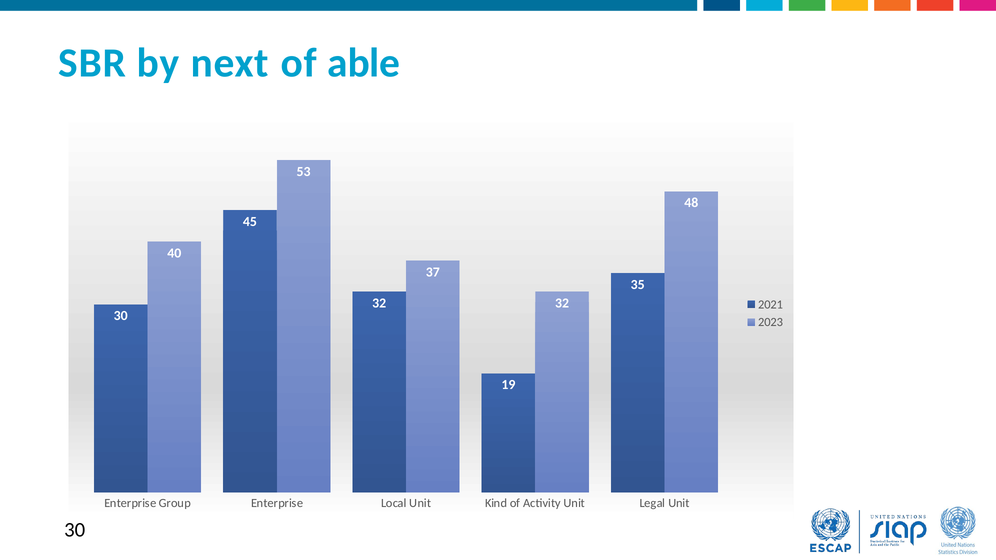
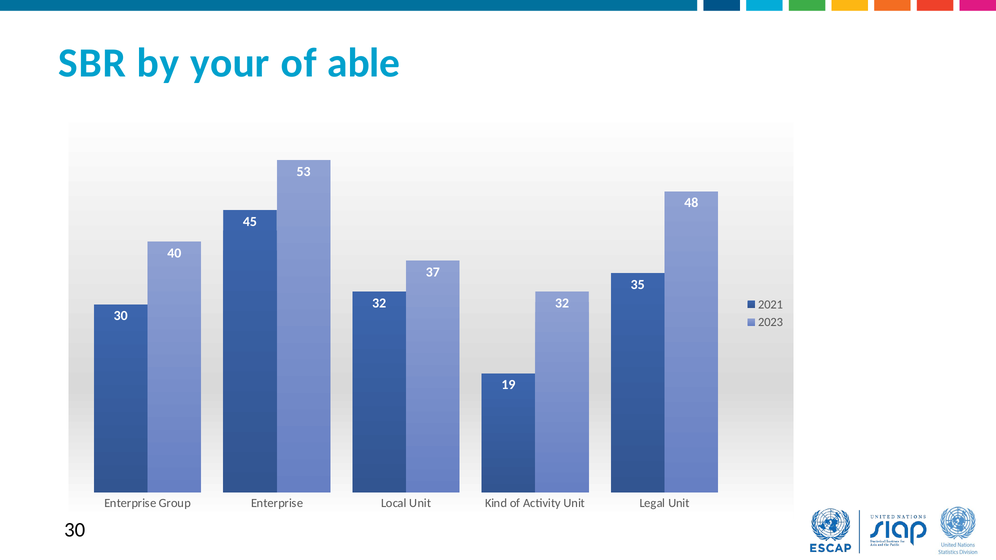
next: next -> your (230, 63)
